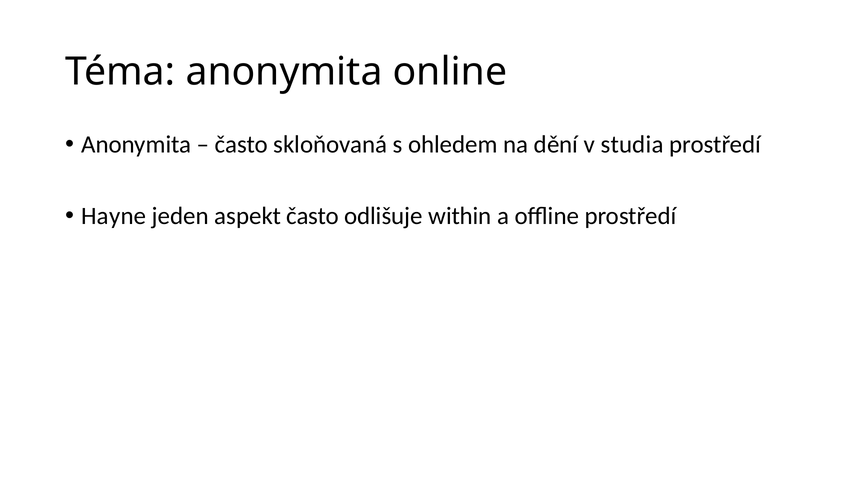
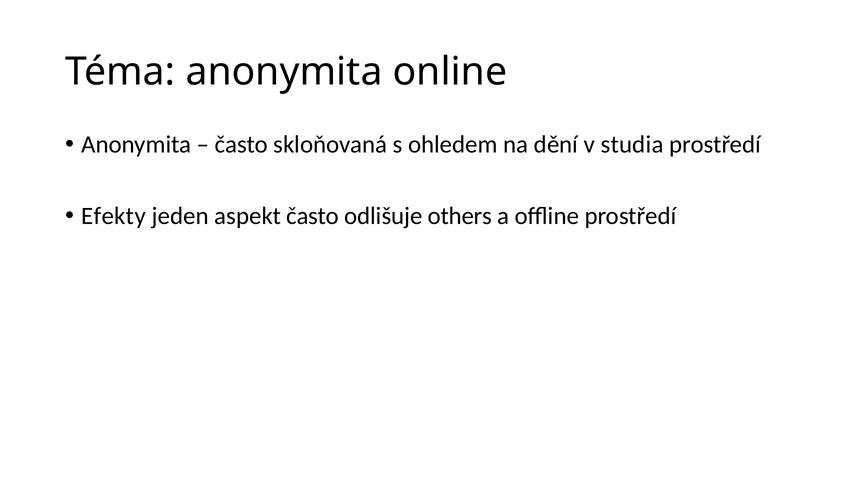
Hayne: Hayne -> Efekty (114, 216)
within: within -> others (460, 216)
